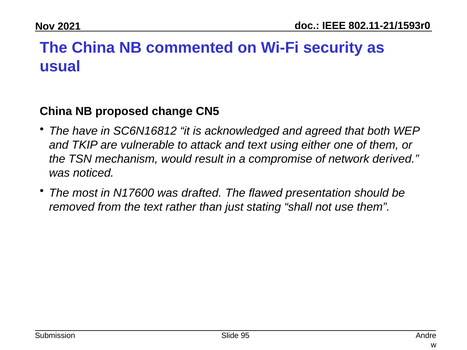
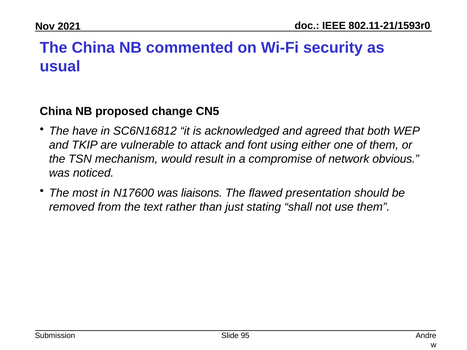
and text: text -> font (257, 145)
derived: derived -> obvious (396, 159)
drafted: drafted -> liaisons (202, 193)
